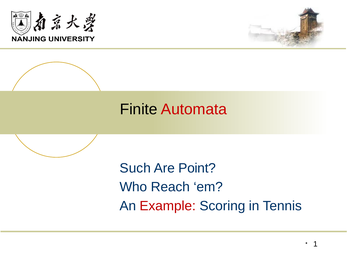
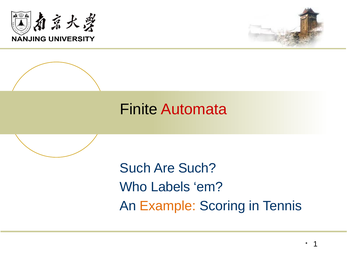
Are Point: Point -> Such (197, 168)
Reach: Reach -> Labels (170, 187)
Example colour: red -> orange (168, 206)
